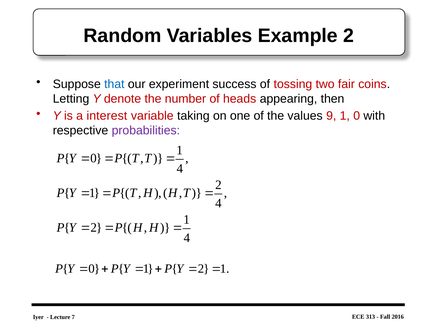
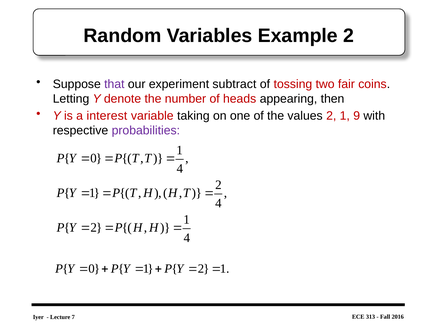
that colour: blue -> purple (114, 84)
success: success -> subtract (234, 84)
values 9: 9 -> 2 (331, 116)
1 0: 0 -> 9 (357, 116)
